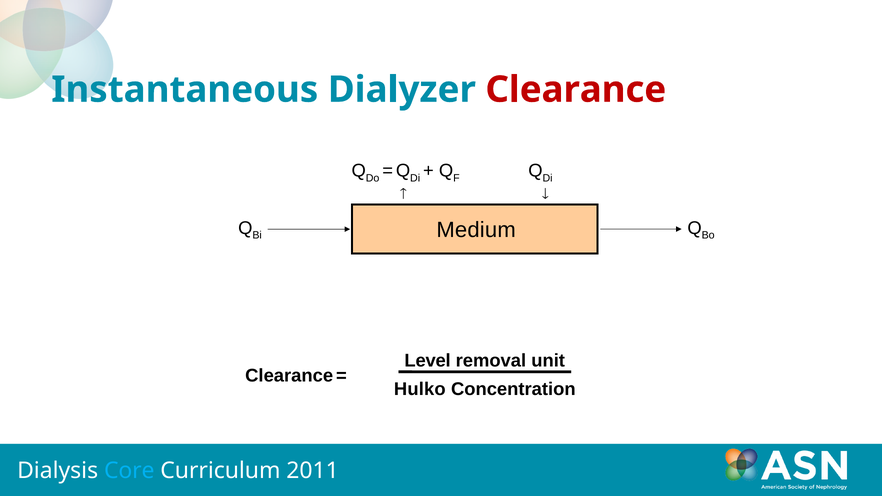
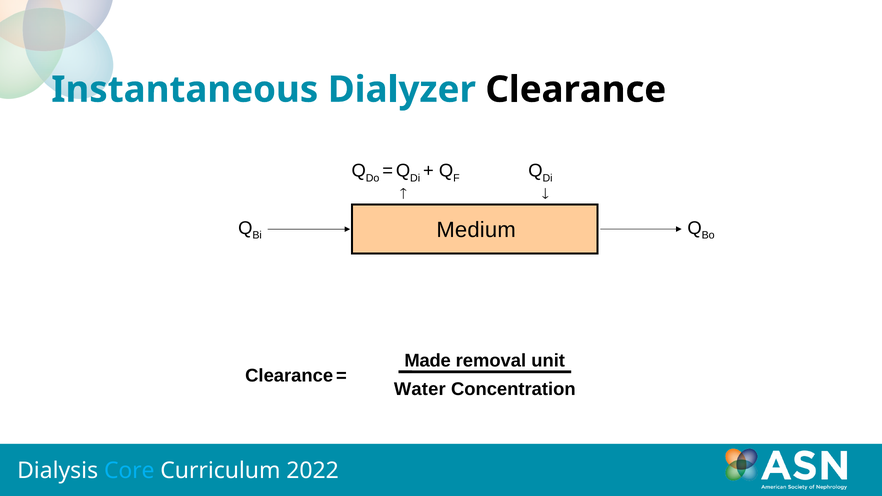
Clearance colour: red -> black (576, 90)
Level: Level -> Made (428, 361)
Hulko: Hulko -> Water (420, 389)
2011: 2011 -> 2022 (313, 471)
